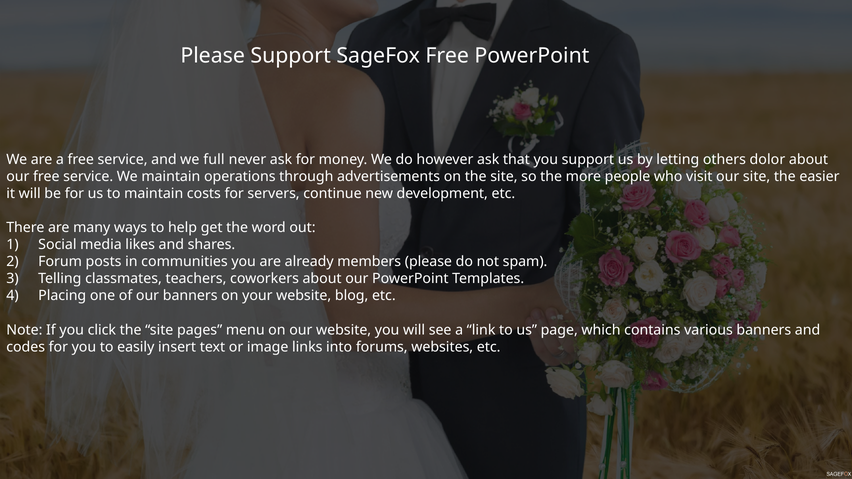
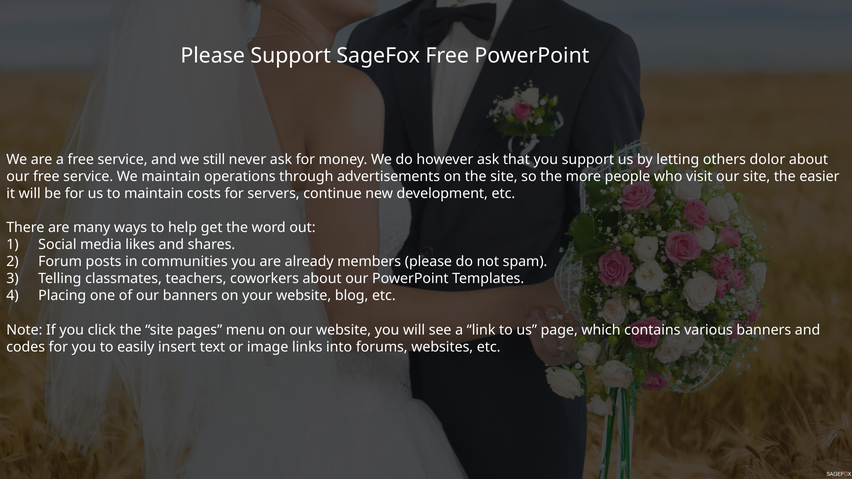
full: full -> still (214, 160)
